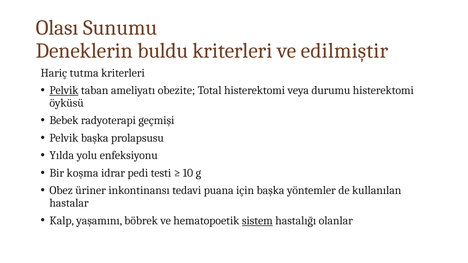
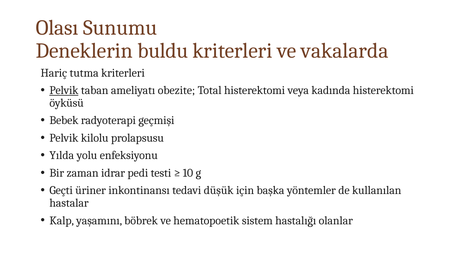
edilmiştir: edilmiştir -> vakalarda (345, 51)
durumu: durumu -> kadında (331, 90)
Pelvik başka: başka -> kilolu (95, 138)
koşma: koşma -> zaman (83, 173)
Obez: Obez -> Geçti (61, 191)
puana: puana -> düşük (219, 191)
sistem underline: present -> none (257, 221)
